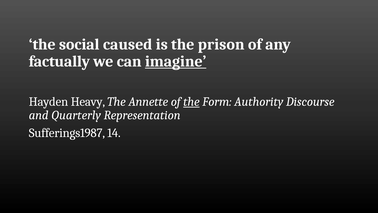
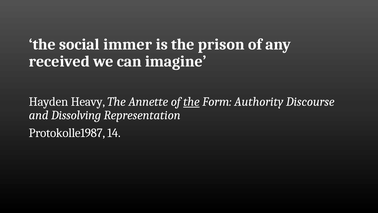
caused: caused -> immer (128, 44)
factually: factually -> received (59, 61)
imagine underline: present -> none (176, 61)
Quarterly: Quarterly -> Dissolving (76, 115)
Sufferings1987: Sufferings1987 -> Protokolle1987 (67, 133)
